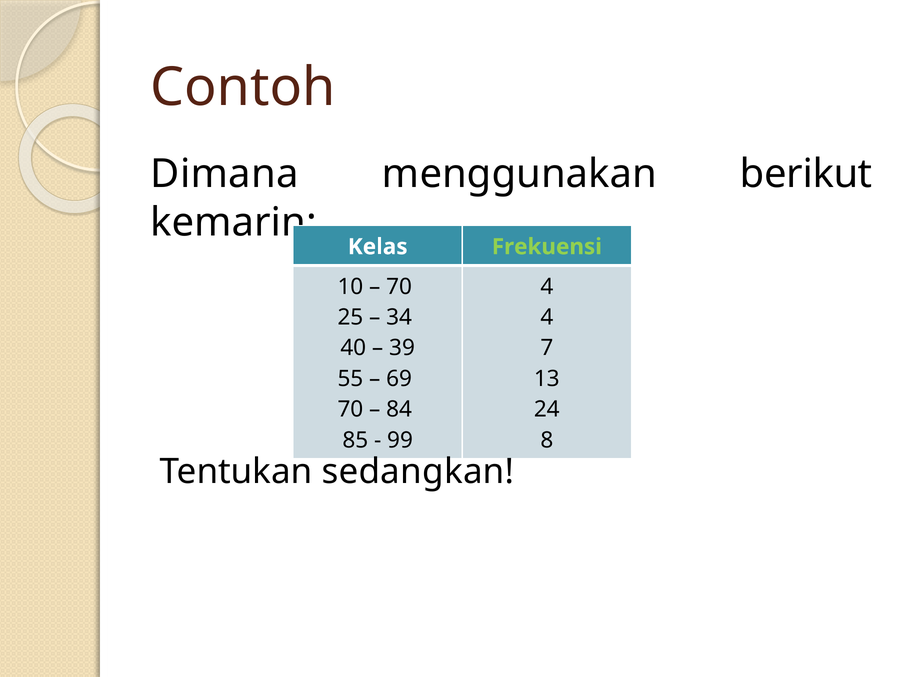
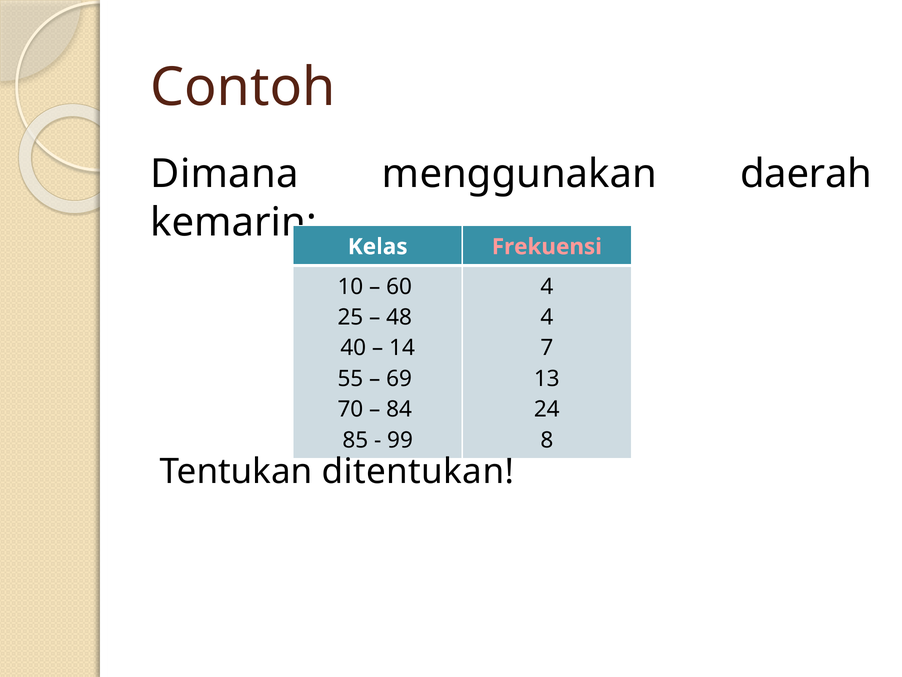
berikut: berikut -> daerah (806, 174)
Frekuensi colour: light green -> pink (547, 247)
70: 70 -> 60 (399, 286)
34: 34 -> 48 (399, 317)
39: 39 -> 14 (402, 348)
sedangkan: sedangkan -> ditentukan (418, 471)
